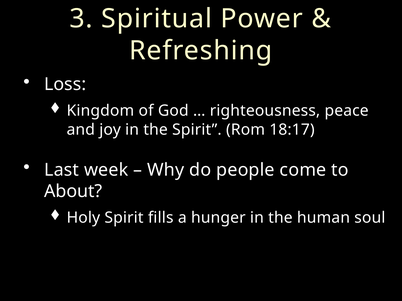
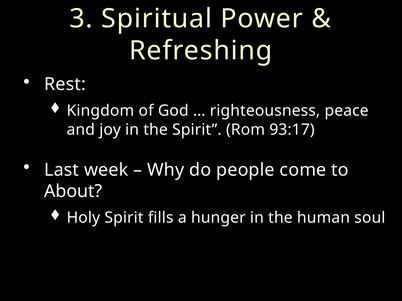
Loss: Loss -> Rest (65, 84)
18:17: 18:17 -> 93:17 (292, 130)
